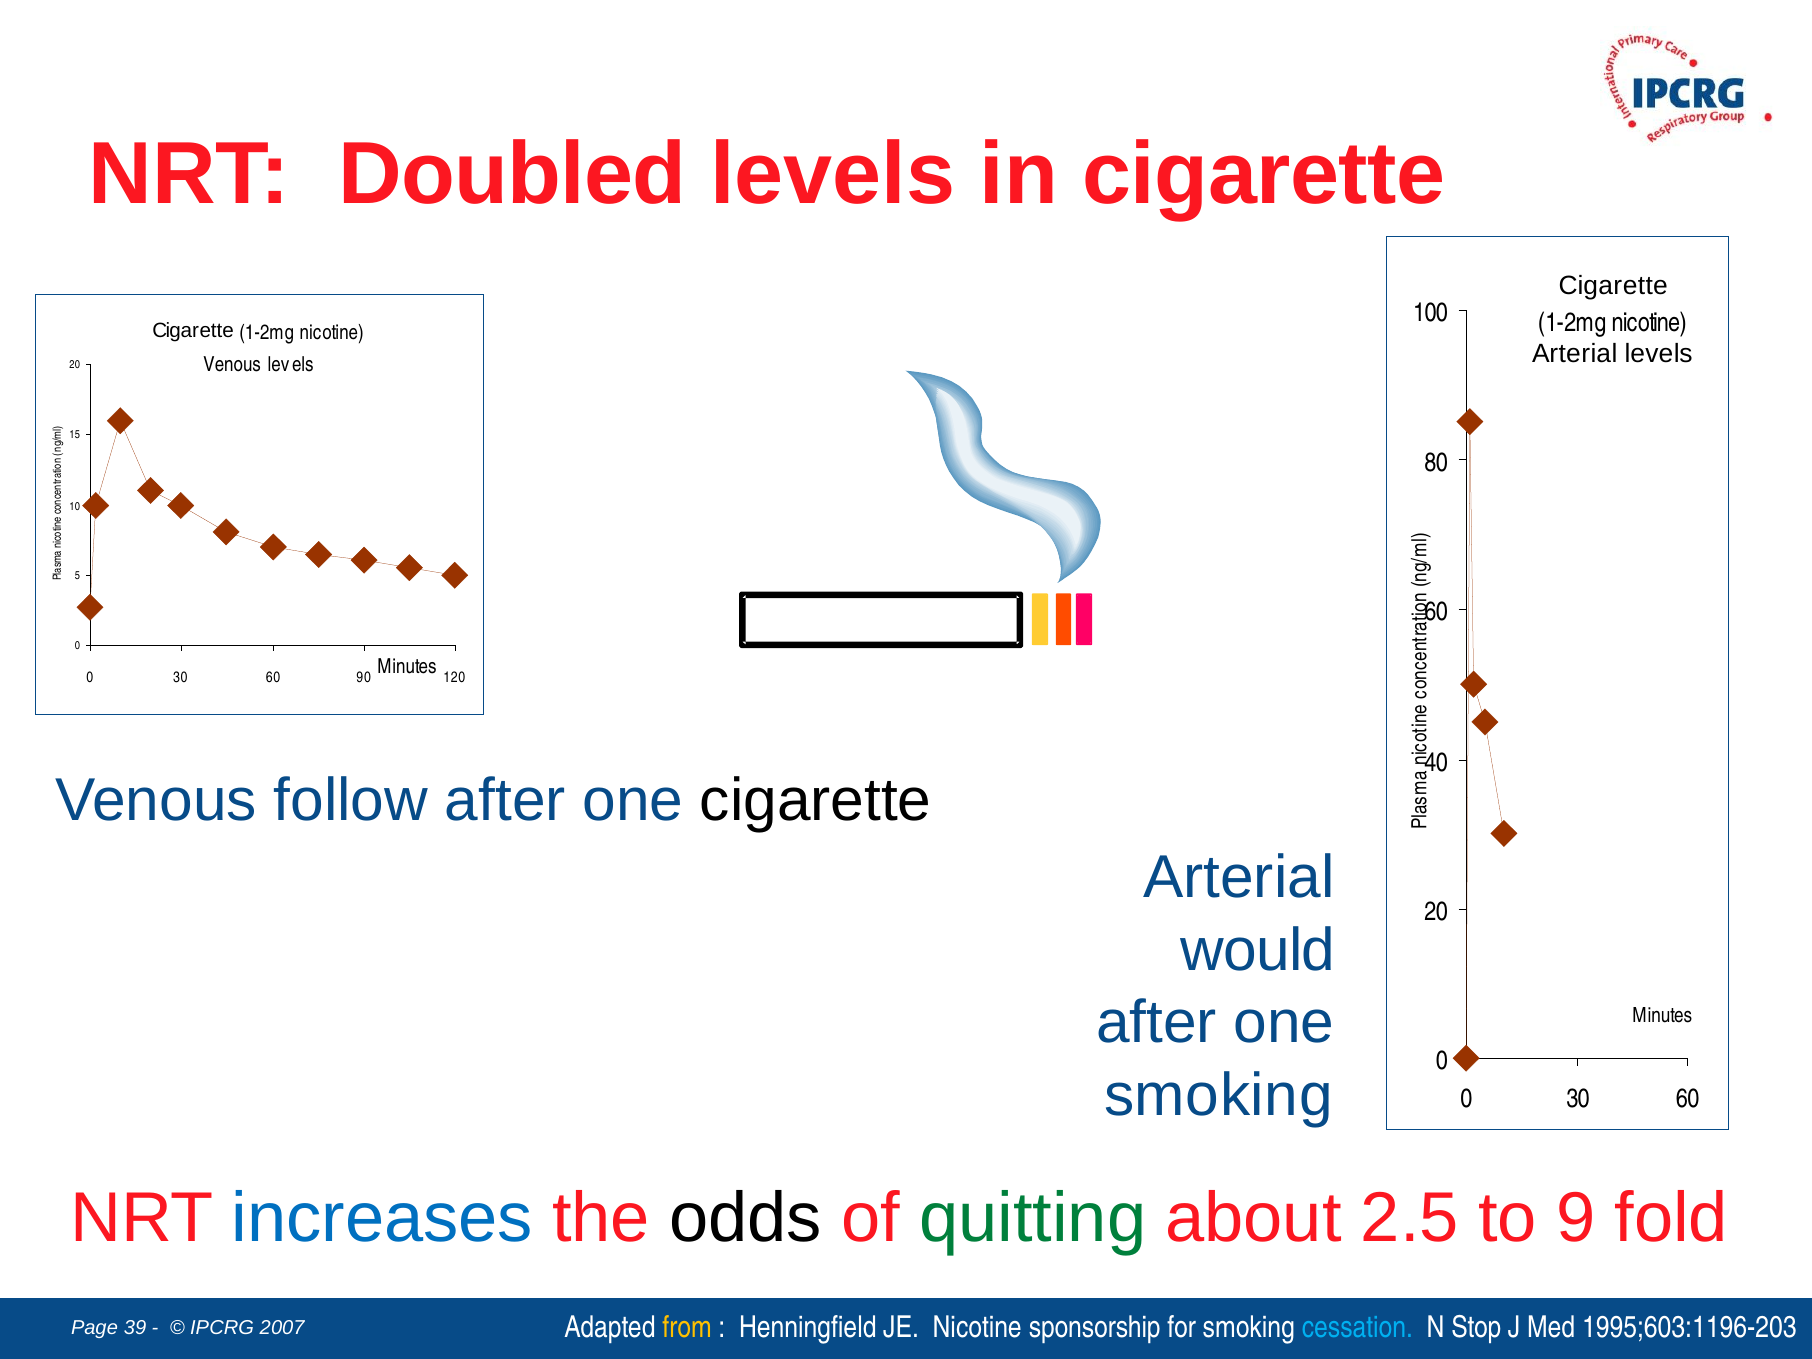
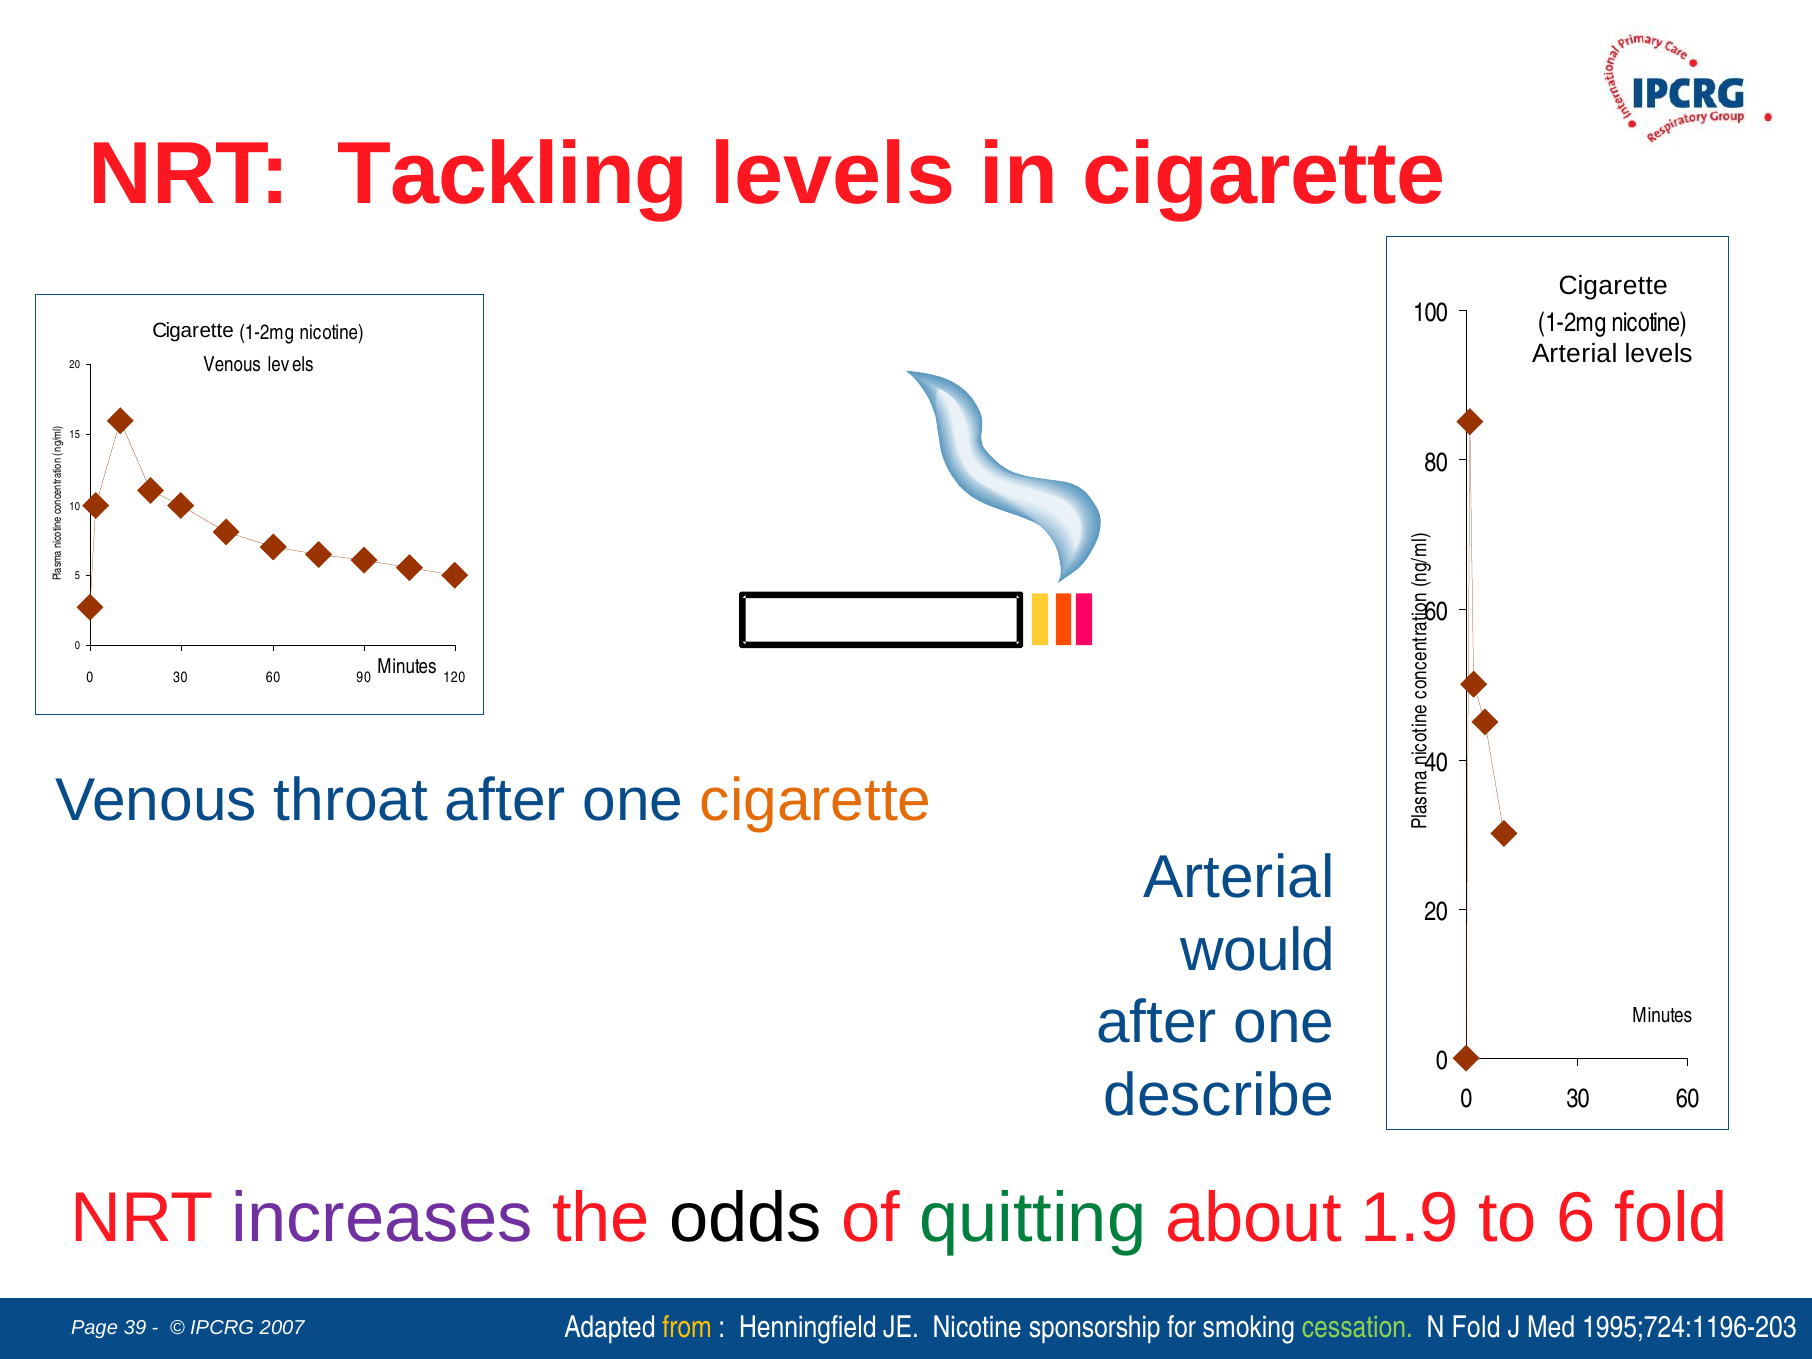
Doubled: Doubled -> Tackling (513, 175)
follow: follow -> throat (351, 800)
cigarette colour: black -> orange (816, 800)
smoking: smoking -> describe (1219, 1095)
increases colour: blue -> purple (382, 1218)
2.5: 2.5 -> 1.9 (1410, 1218)
9: 9 -> 6 (1576, 1218)
cessation colour: light blue -> light green (1357, 1328)
N Stop: Stop -> Fold (1476, 1328)
1995;603:1196-203: 1995;603:1196-203 -> 1995;724:1196-203 (1689, 1328)
